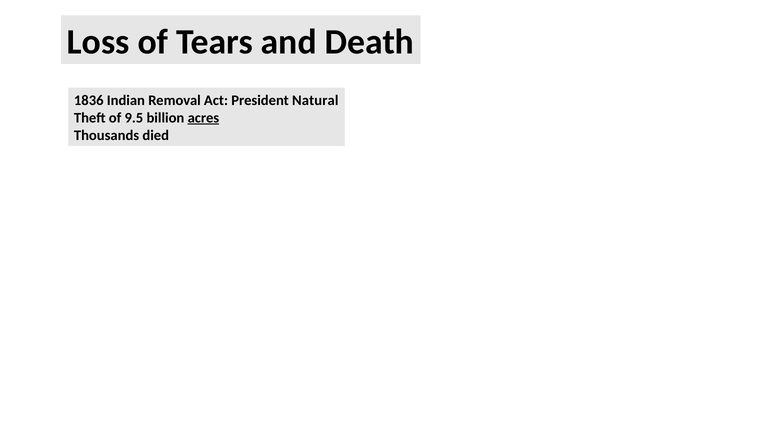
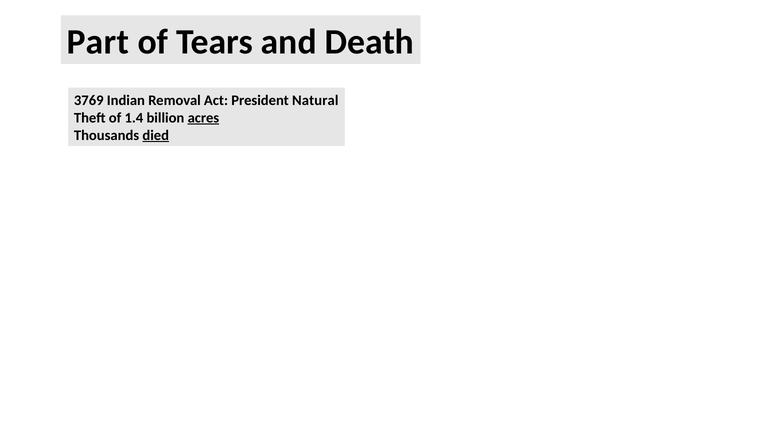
Loss: Loss -> Part (98, 42)
1836: 1836 -> 3769 (89, 100)
9.5: 9.5 -> 1.4 (134, 118)
died underline: none -> present (156, 135)
